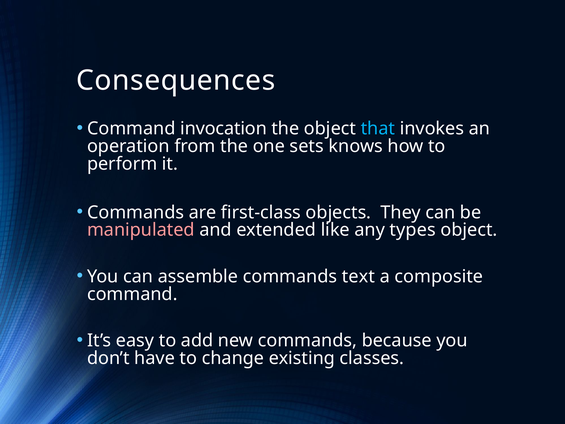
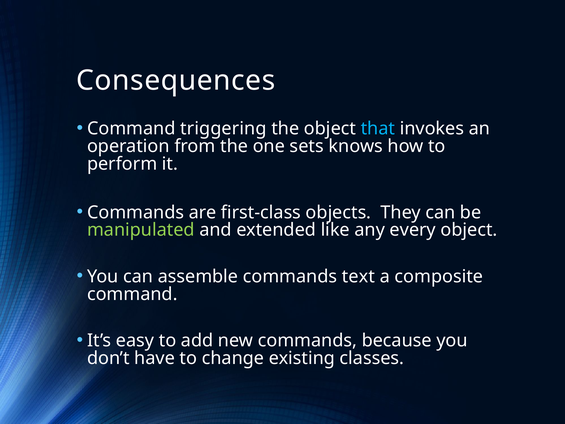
invocation: invocation -> triggering (223, 129)
manipulated colour: pink -> light green (141, 230)
types: types -> every (413, 230)
